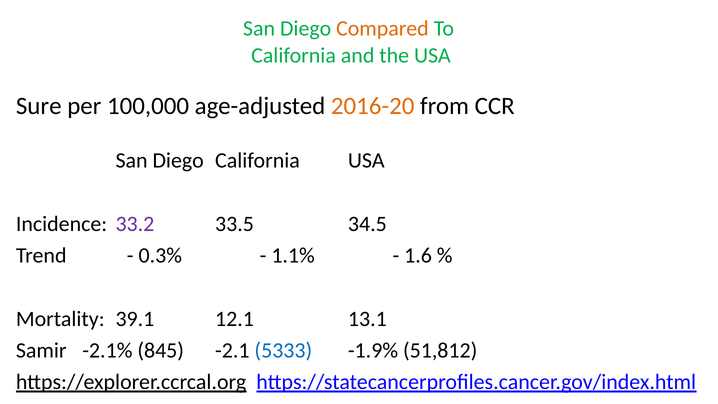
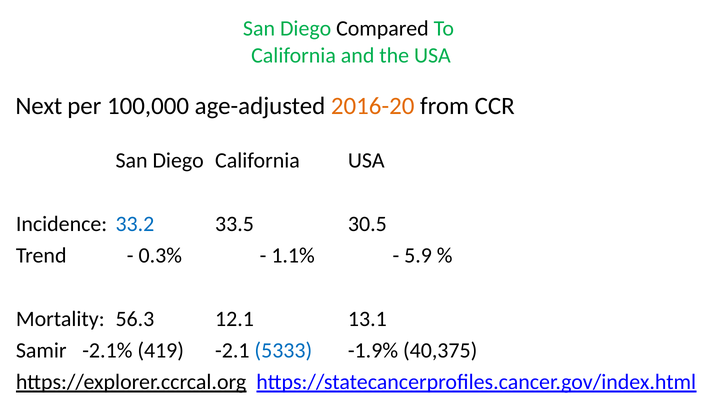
Compared colour: orange -> black (382, 29)
Sure: Sure -> Next (39, 106)
33.2 colour: purple -> blue (135, 224)
34.5: 34.5 -> 30.5 (367, 224)
1.6: 1.6 -> 5.9 (418, 256)
39.1: 39.1 -> 56.3 (135, 319)
845: 845 -> 419 (161, 350)
51,812: 51,812 -> 40,375 (440, 350)
